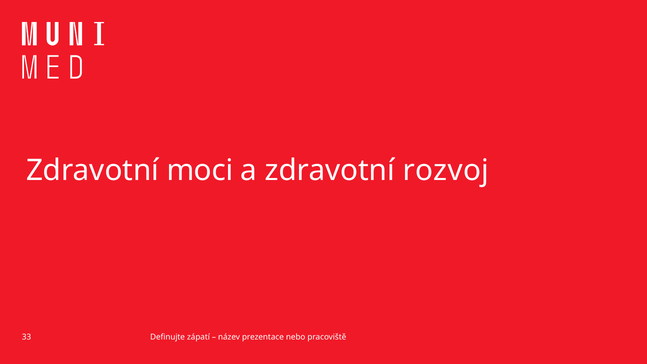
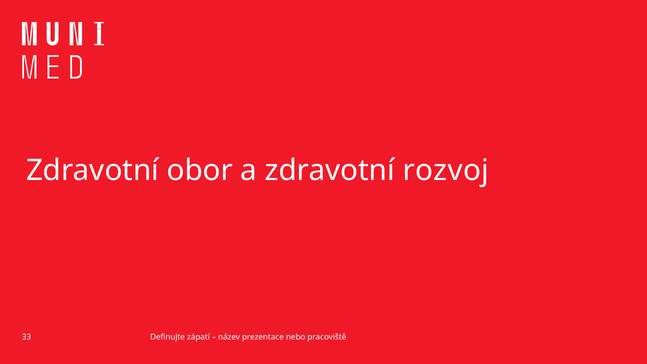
moci: moci -> obor (200, 170)
